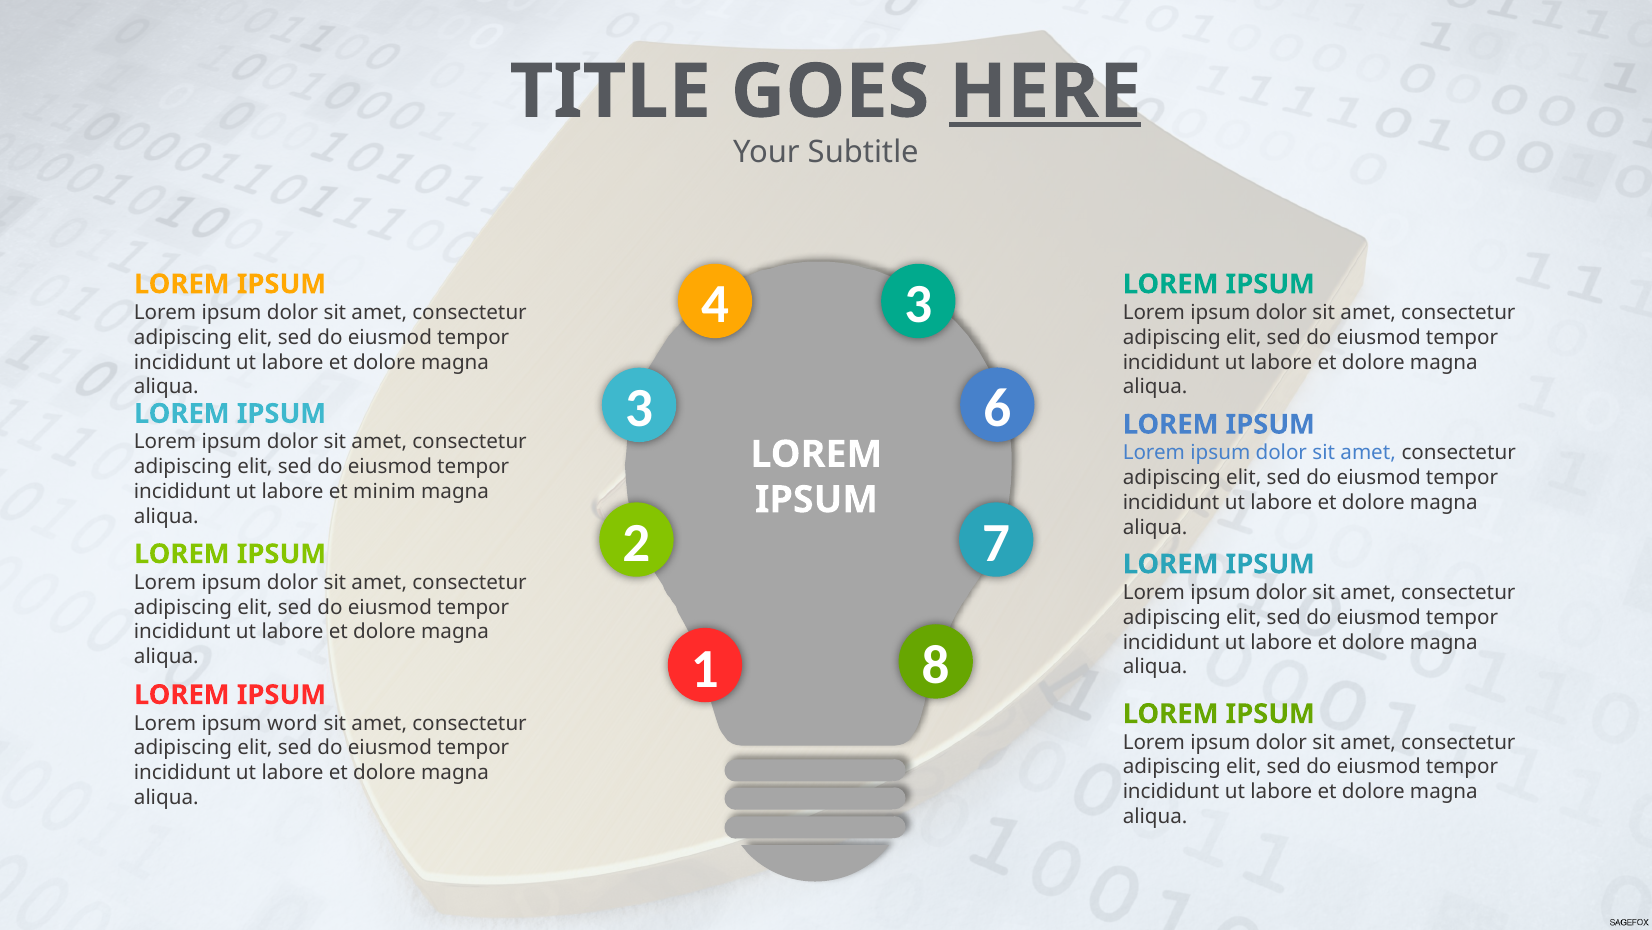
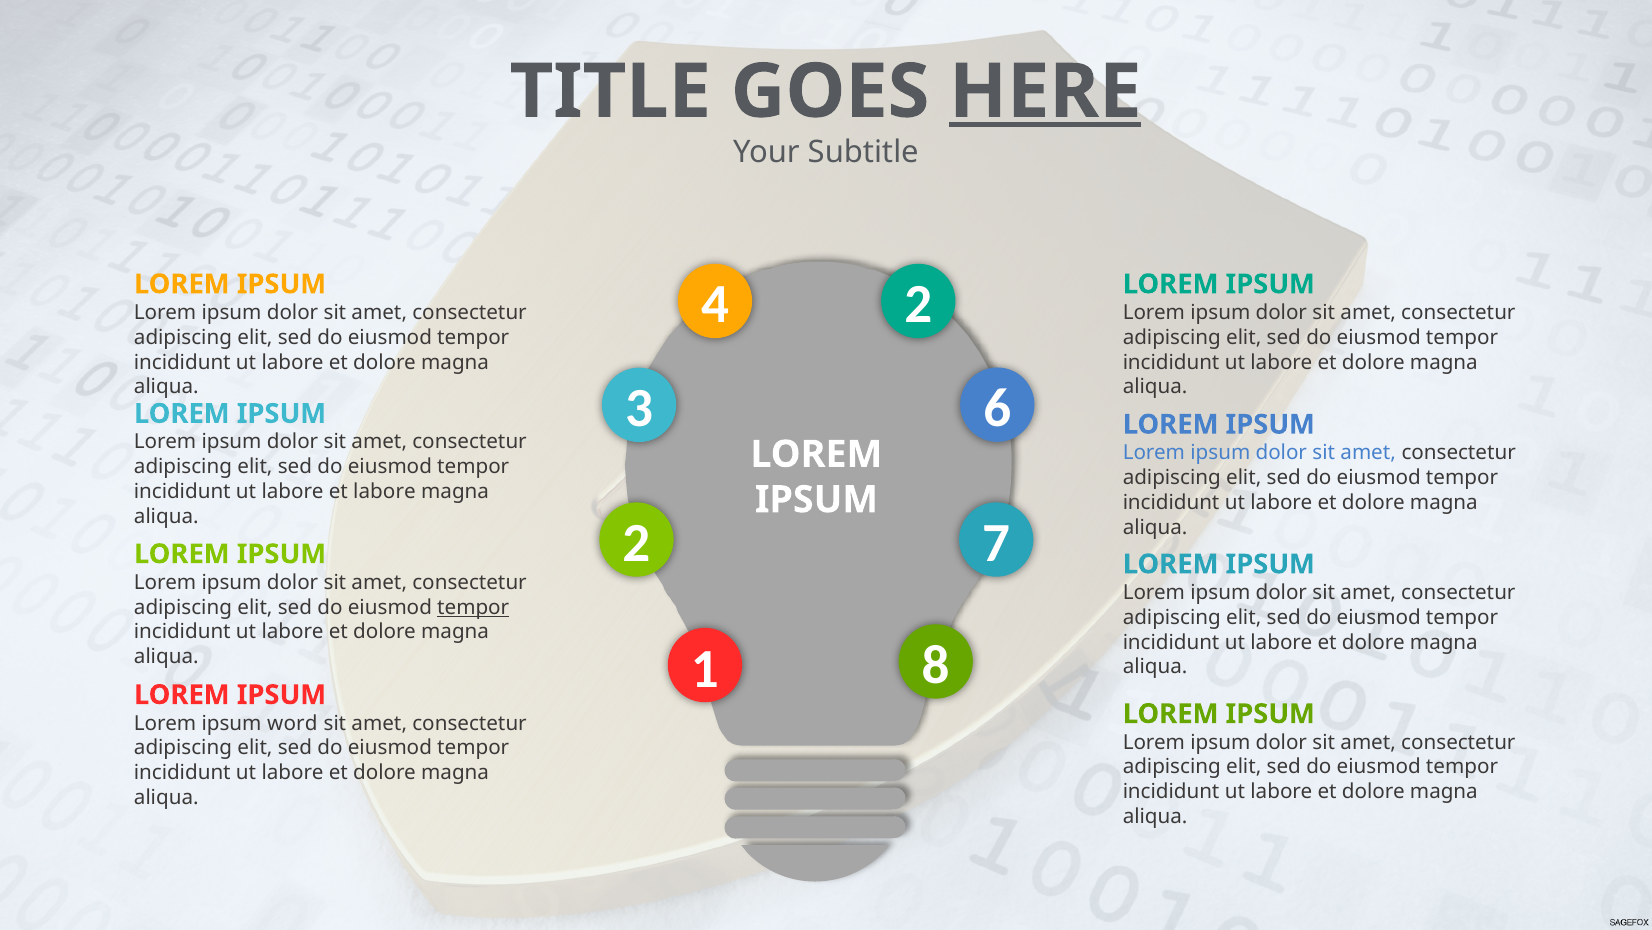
4 3: 3 -> 2 (918, 305)
et minim: minim -> labore (384, 491)
tempor underline: none -> present (473, 607)
